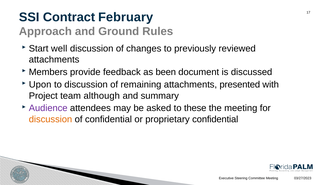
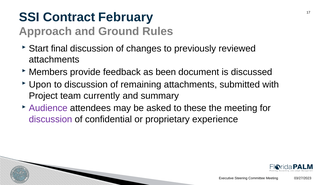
well: well -> final (59, 49)
presented: presented -> submitted (240, 85)
although: although -> currently (102, 96)
discussion colour: orange -> purple (50, 120)
proprietary confidential: confidential -> experience (215, 120)
